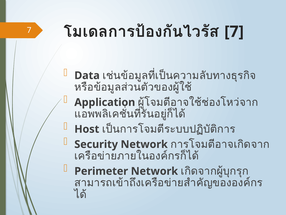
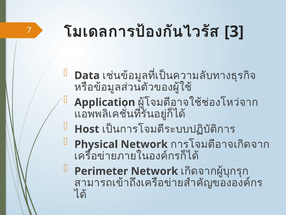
7: 7 -> 3 (234, 32)
Security: Security -> Physical (96, 144)
